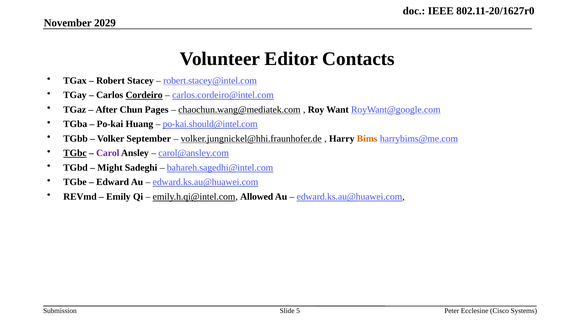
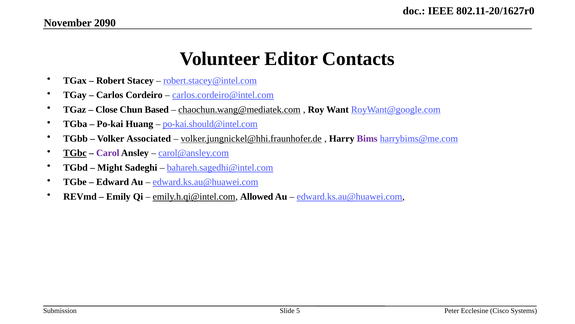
2029: 2029 -> 2090 (105, 23)
Cordeiro underline: present -> none (144, 95)
After: After -> Close (107, 109)
Pages: Pages -> Based (157, 109)
September: September -> Associated (149, 138)
Bims colour: orange -> purple (367, 138)
